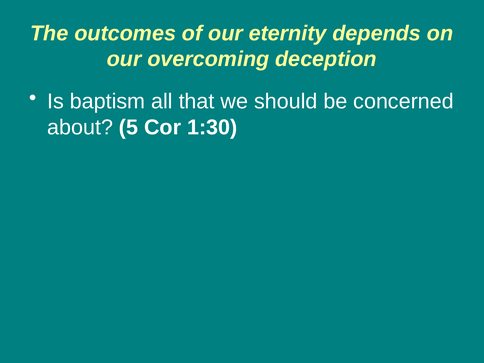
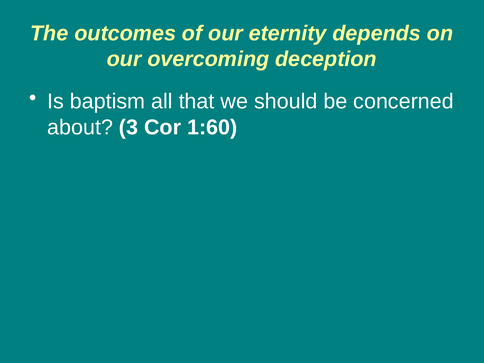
5: 5 -> 3 (129, 127)
1:30: 1:30 -> 1:60 (212, 127)
